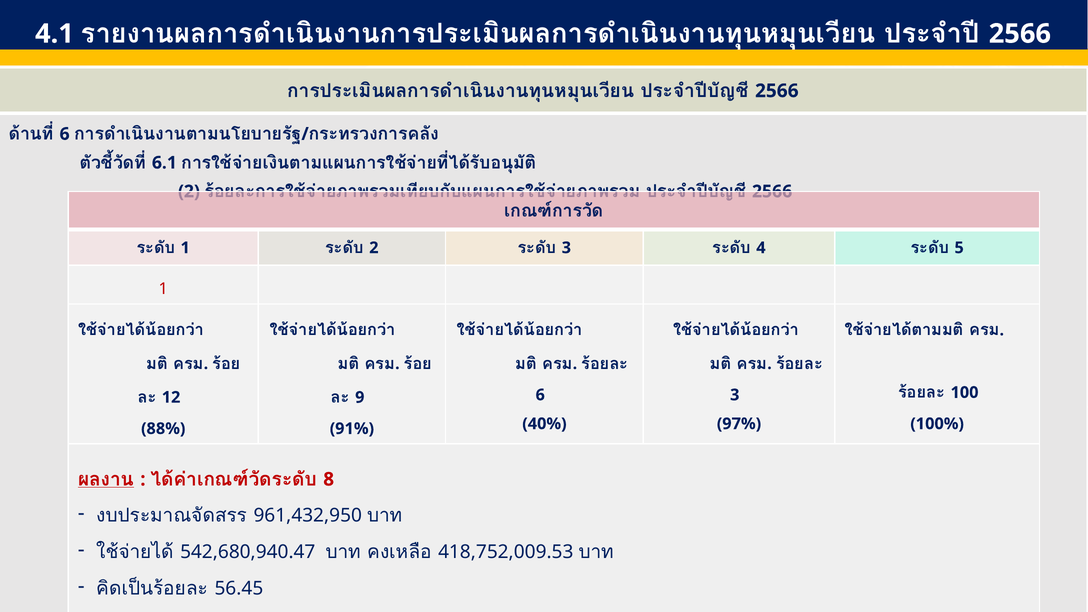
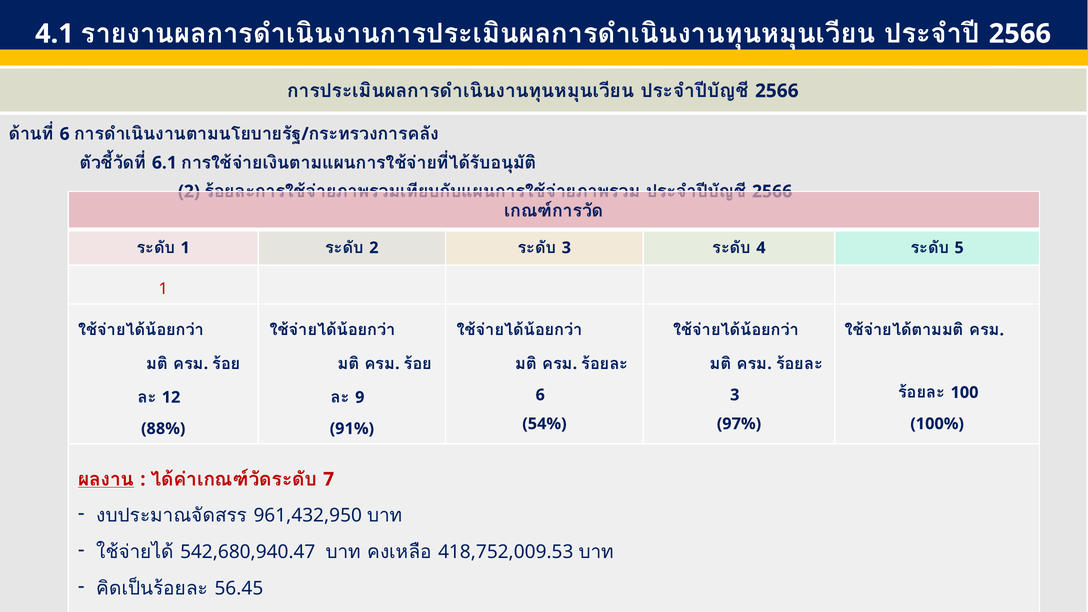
40%: 40% -> 54% (544, 424)
8: 8 -> 7 (329, 479)
